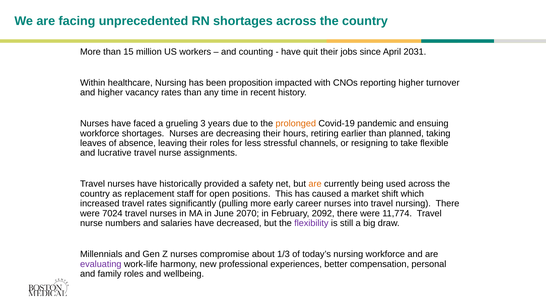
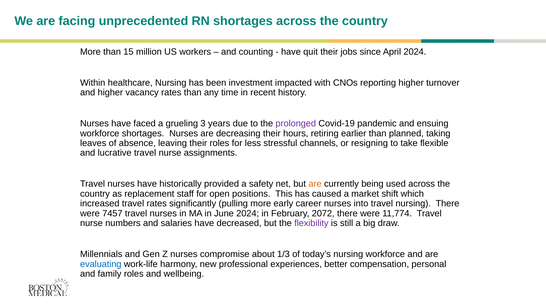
April 2031: 2031 -> 2024 (415, 52)
proposition: proposition -> investment (251, 83)
prolonged colour: orange -> purple (296, 124)
7024: 7024 -> 7457 (112, 214)
June 2070: 2070 -> 2024 (248, 214)
2092: 2092 -> 2072 (323, 214)
evaluating colour: purple -> blue (101, 264)
